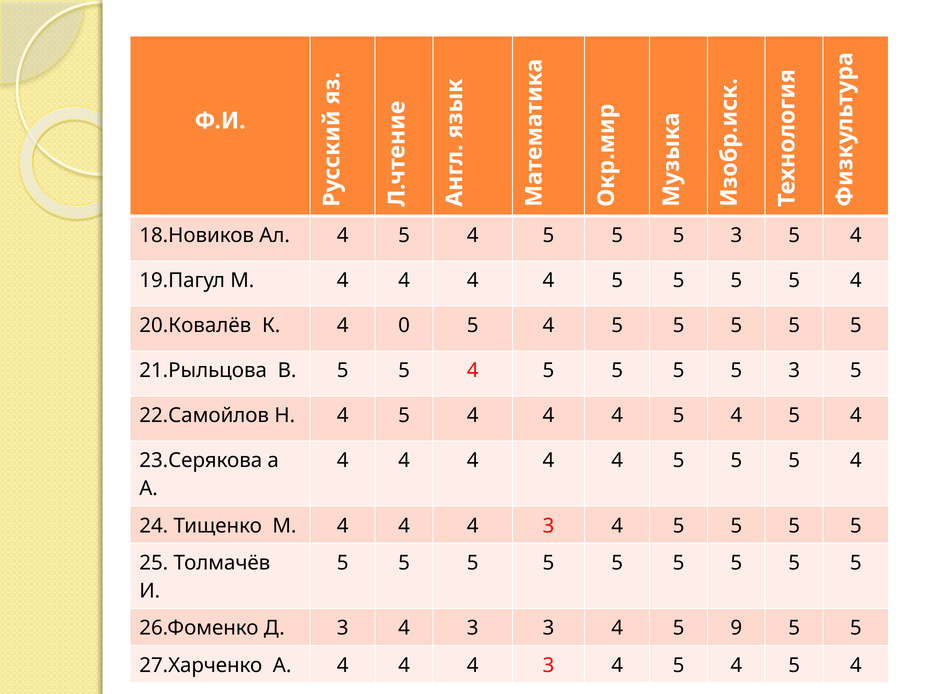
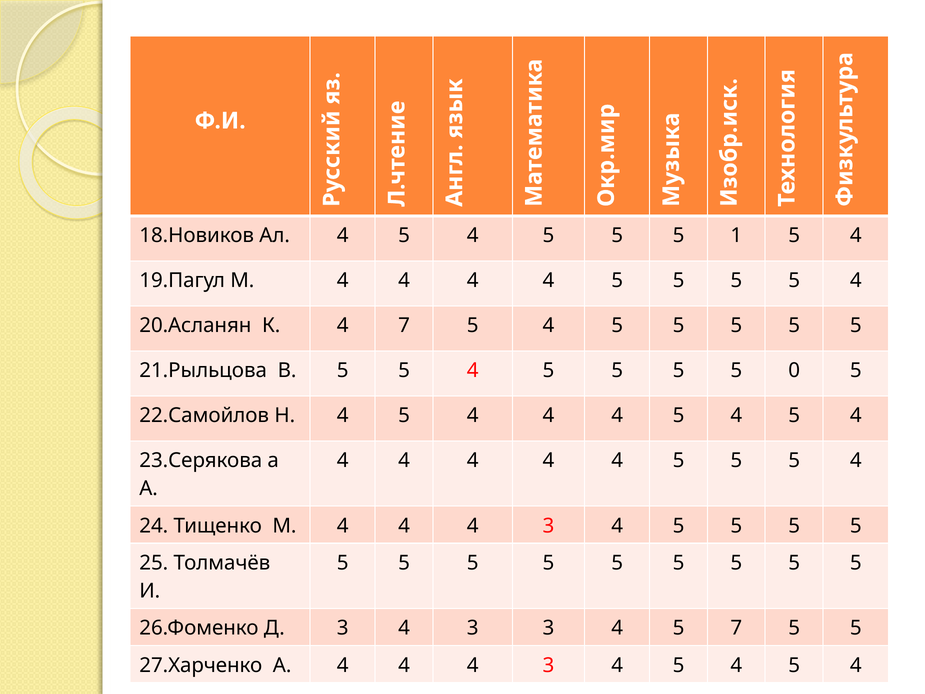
3: 3 -> 1 (736, 236)
20.Ковалёв: 20.Ковалёв -> 20.Асланян (195, 326)
4 0: 0 -> 7 (404, 326)
3: 3 -> 0 (794, 371)
5 9: 9 -> 7 (736, 628)
